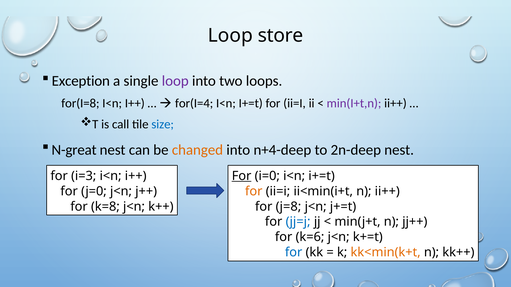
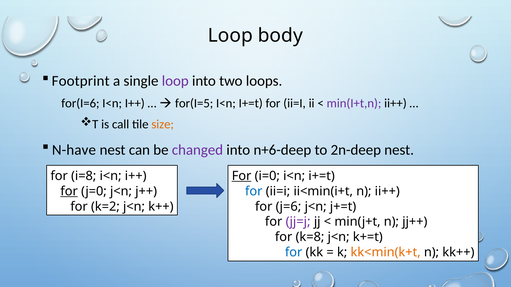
store: store -> body (280, 36)
Exception: Exception -> Footprint (81, 81)
for(I=8: for(I=8 -> for(I=6 (80, 103)
for(I=4: for(I=4 -> for(I=5 (194, 103)
size colour: blue -> orange (163, 124)
N-great: N-great -> N-have (74, 150)
changed colour: orange -> purple (197, 150)
n+4-deep: n+4-deep -> n+6-deep (282, 150)
i=3: i=3 -> i=8 (84, 176)
for underline: none -> present (69, 191)
for colour: orange -> blue (254, 191)
k=8: k=8 -> k=2 (105, 207)
j=8: j=8 -> j=6 (288, 207)
jj=j colour: blue -> purple (298, 222)
k=6: k=6 -> k=8 (310, 237)
